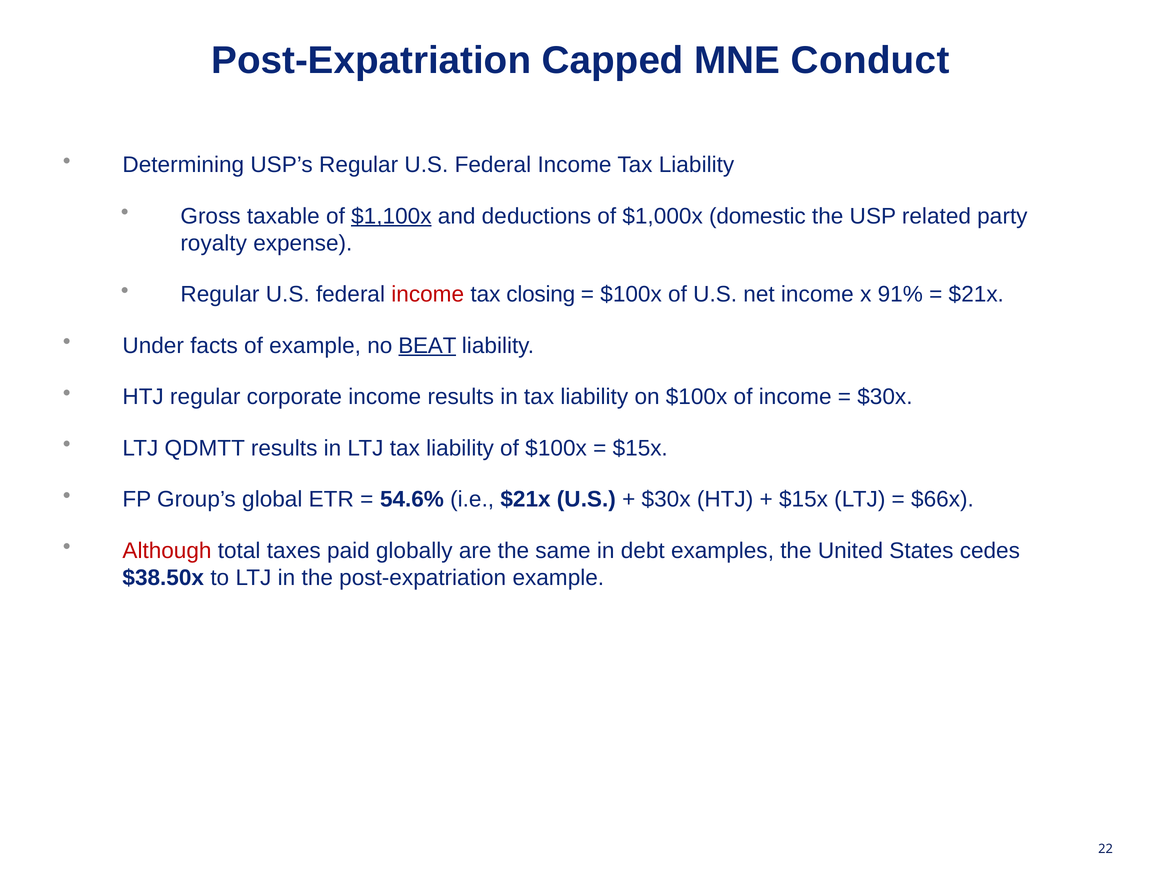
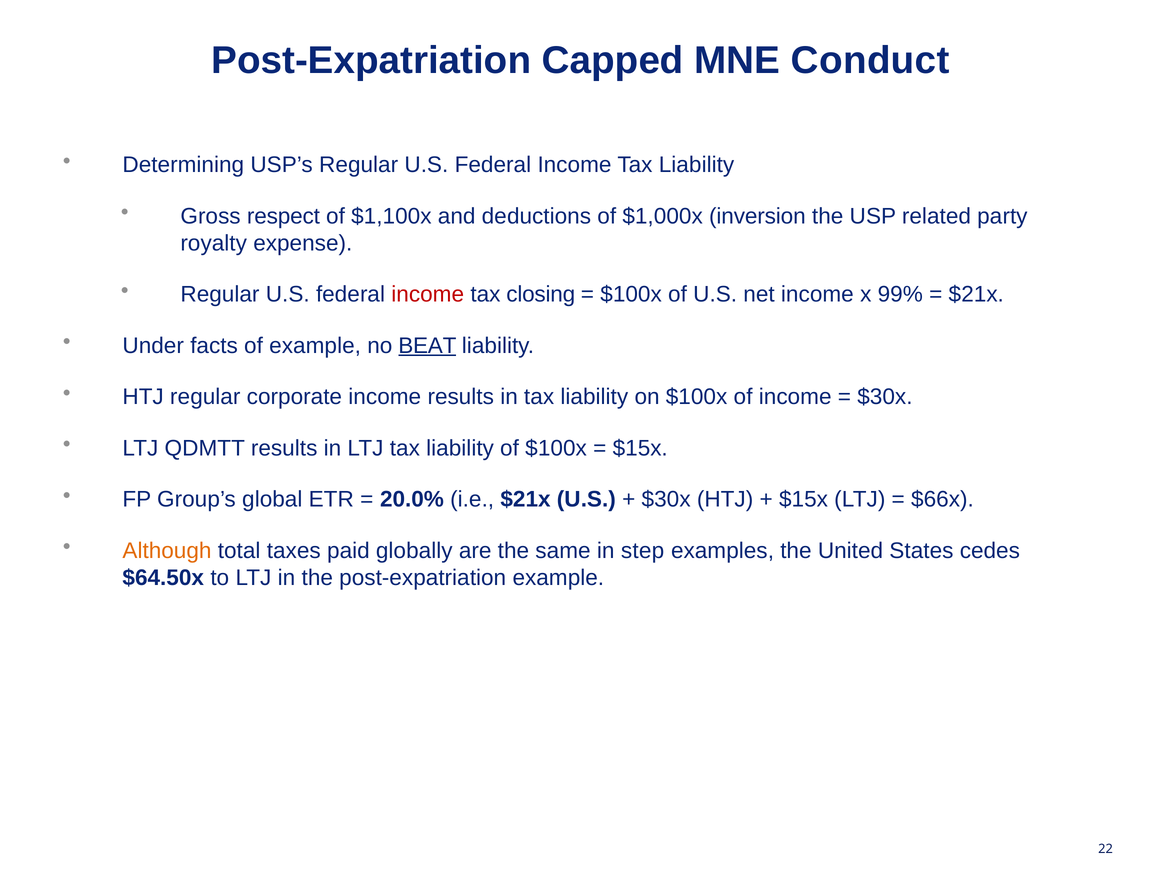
taxable: taxable -> respect (283, 216)
$1,100x underline: present -> none (391, 216)
domestic: domestic -> inversion (757, 216)
91%: 91% -> 99% (900, 294)
54.6%: 54.6% -> 20.0% (412, 499)
Although colour: red -> orange (167, 551)
debt: debt -> step (643, 551)
$38.50x: $38.50x -> $64.50x (163, 578)
